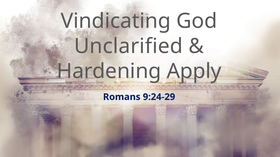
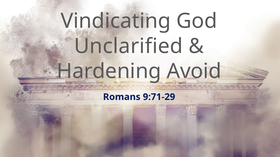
Apply: Apply -> Avoid (194, 71)
9:24-29: 9:24-29 -> 9:71-29 (159, 97)
